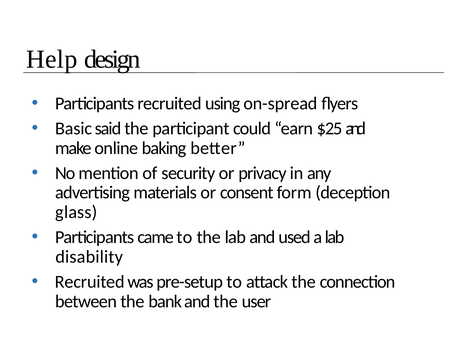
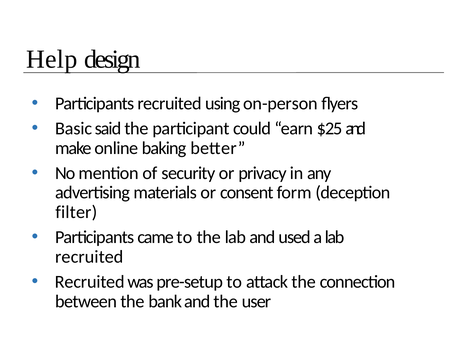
on-spread: on-spread -> on-person (280, 103)
glass: glass -> filter (76, 212)
disability: disability -> recruited (89, 257)
